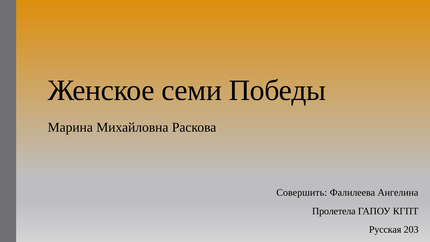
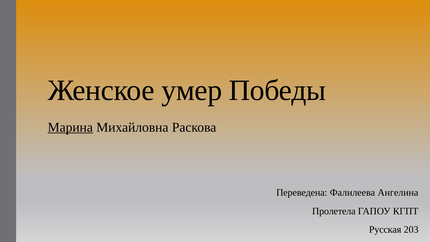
семи: семи -> умер (192, 90)
Марина underline: none -> present (70, 127)
Совершить: Совершить -> Переведена (302, 193)
